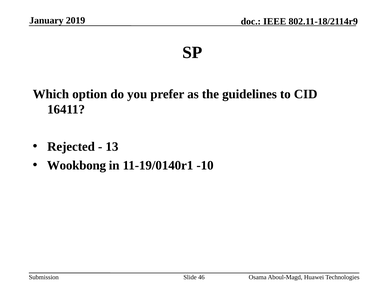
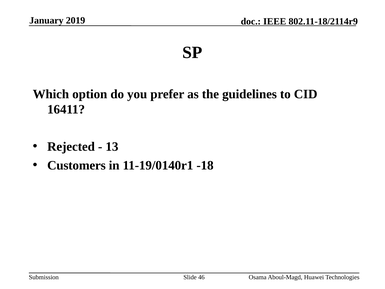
Wookbong: Wookbong -> Customers (76, 165)
-10: -10 -> -18 (205, 165)
